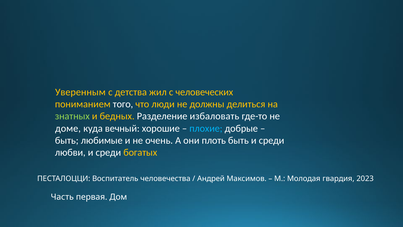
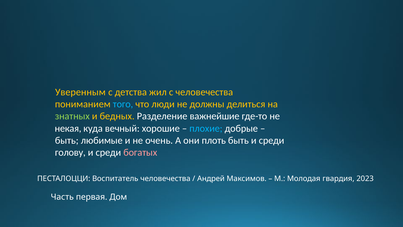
с человеческих: человеческих -> человечества (204, 92)
того colour: white -> light blue (123, 104)
избаловать: избаловать -> важнейшие (215, 116)
доме: доме -> некая (68, 128)
любви: любви -> голову (70, 152)
богатых colour: yellow -> pink (140, 152)
